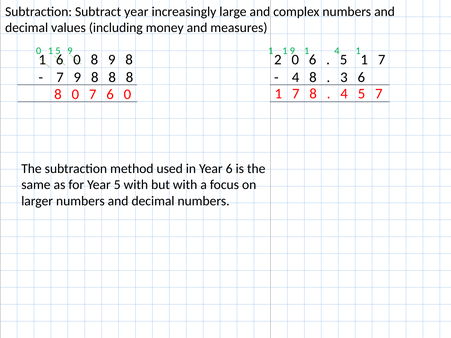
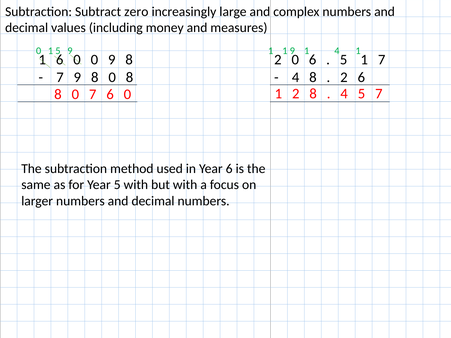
Subtract year: year -> zero (136, 12)
0 8: 8 -> 0 (94, 60)
9 8 8: 8 -> 0 (112, 77)
3: 3 -> 2 (344, 77)
7: 7 -> 2 (296, 94)
